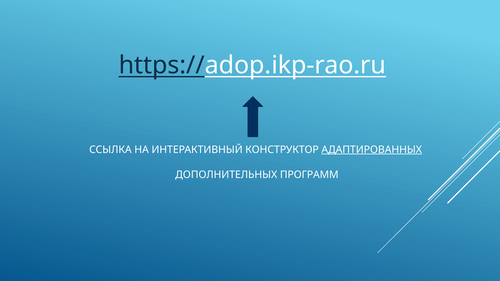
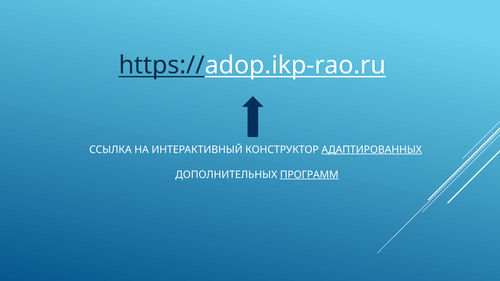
ПРОГРАММ underline: none -> present (309, 175)
